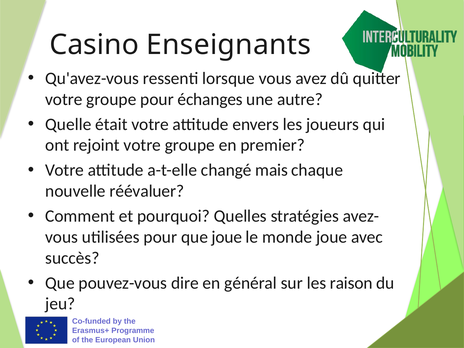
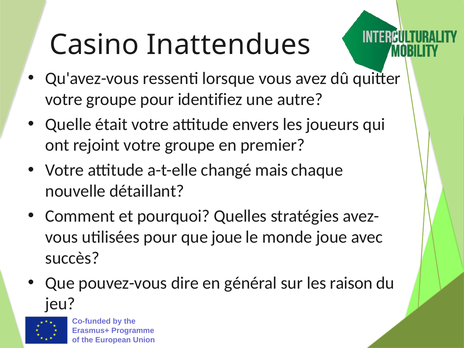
Enseignants: Enseignants -> Inattendues (229, 45)
échanges: échanges -> identifiez (210, 99)
réévaluer: réévaluer -> détaillant (147, 191)
